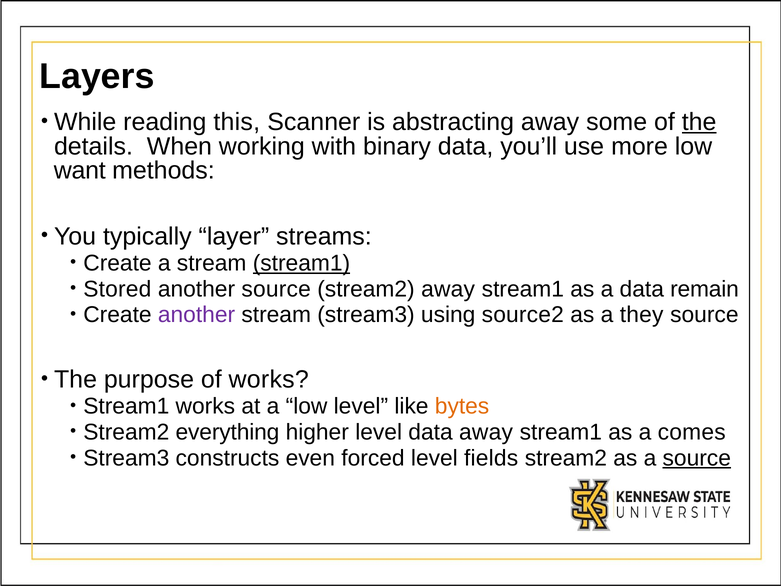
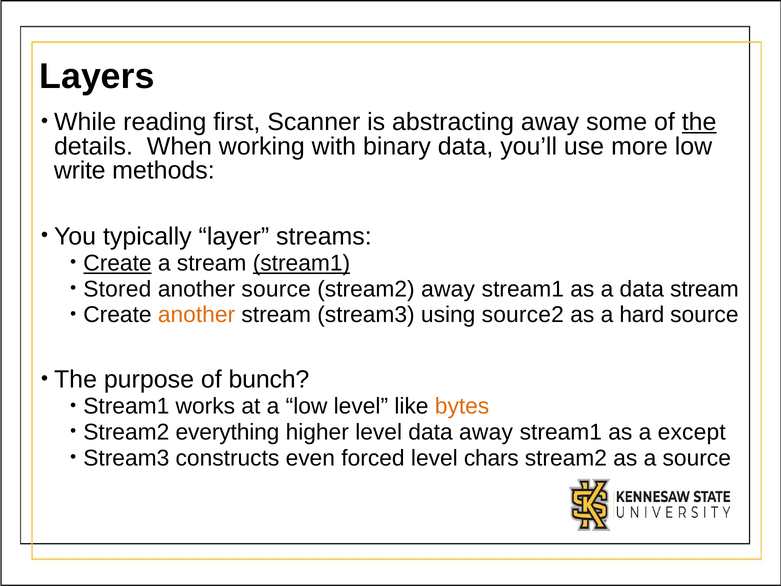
this: this -> first (237, 122)
want: want -> write (80, 171)
Create underline: none -> present (117, 263)
data remain: remain -> stream (705, 289)
another colour: purple -> orange (197, 315)
they: they -> hard (642, 315)
of works: works -> bunch (269, 379)
comes: comes -> except (692, 432)
fields: fields -> chars (491, 458)
source underline: present -> none (697, 458)
